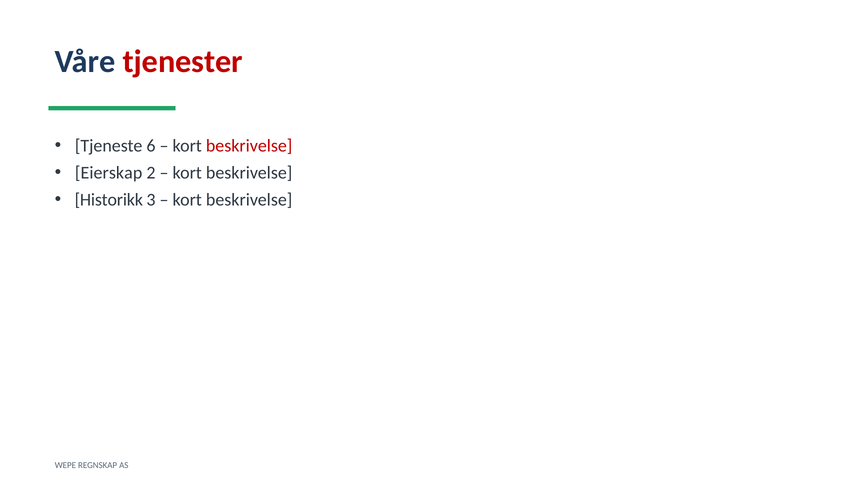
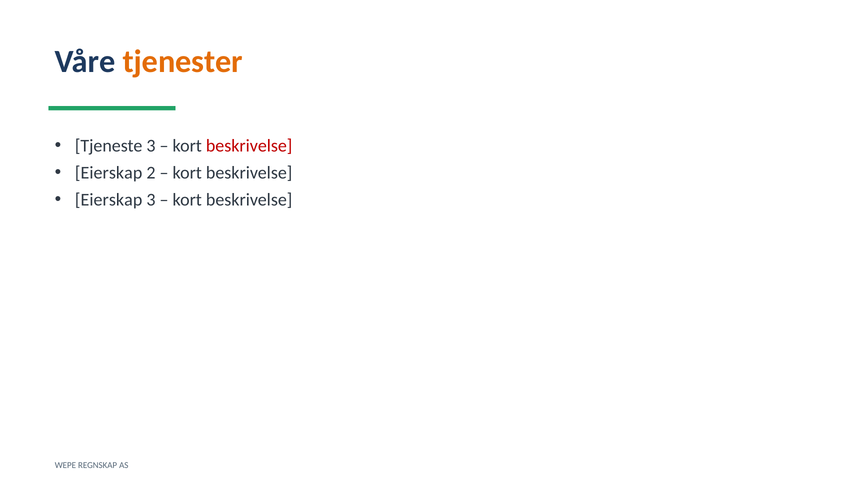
tjenester colour: red -> orange (183, 61)
Tjeneste 6: 6 -> 3 (151, 146)
Historikk: Historikk -> Eierskap (109, 200)
